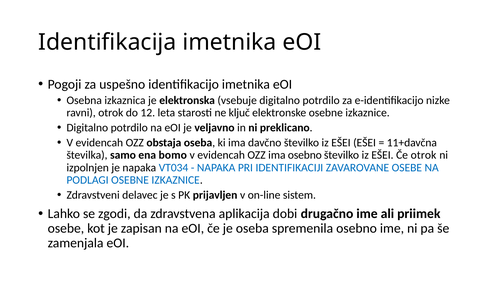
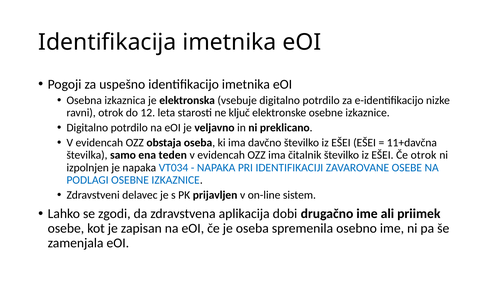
bomo: bomo -> teden (173, 155)
ima osebno: osebno -> čitalnik (305, 155)
